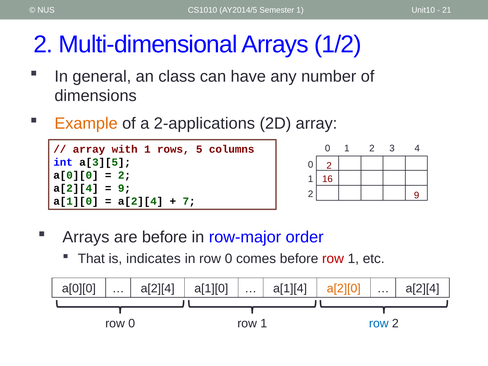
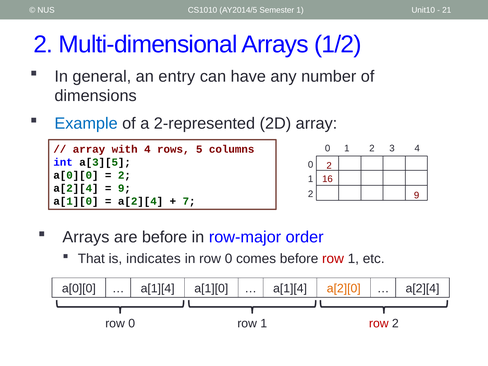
class: class -> entry (177, 76)
Example colour: orange -> blue (86, 124)
2-applications: 2-applications -> 2-represented (204, 124)
with 1: 1 -> 4 (147, 149)
a[2][4: a[2][4 -> a[1][4 (158, 288)
row colour: blue -> red (379, 324)
